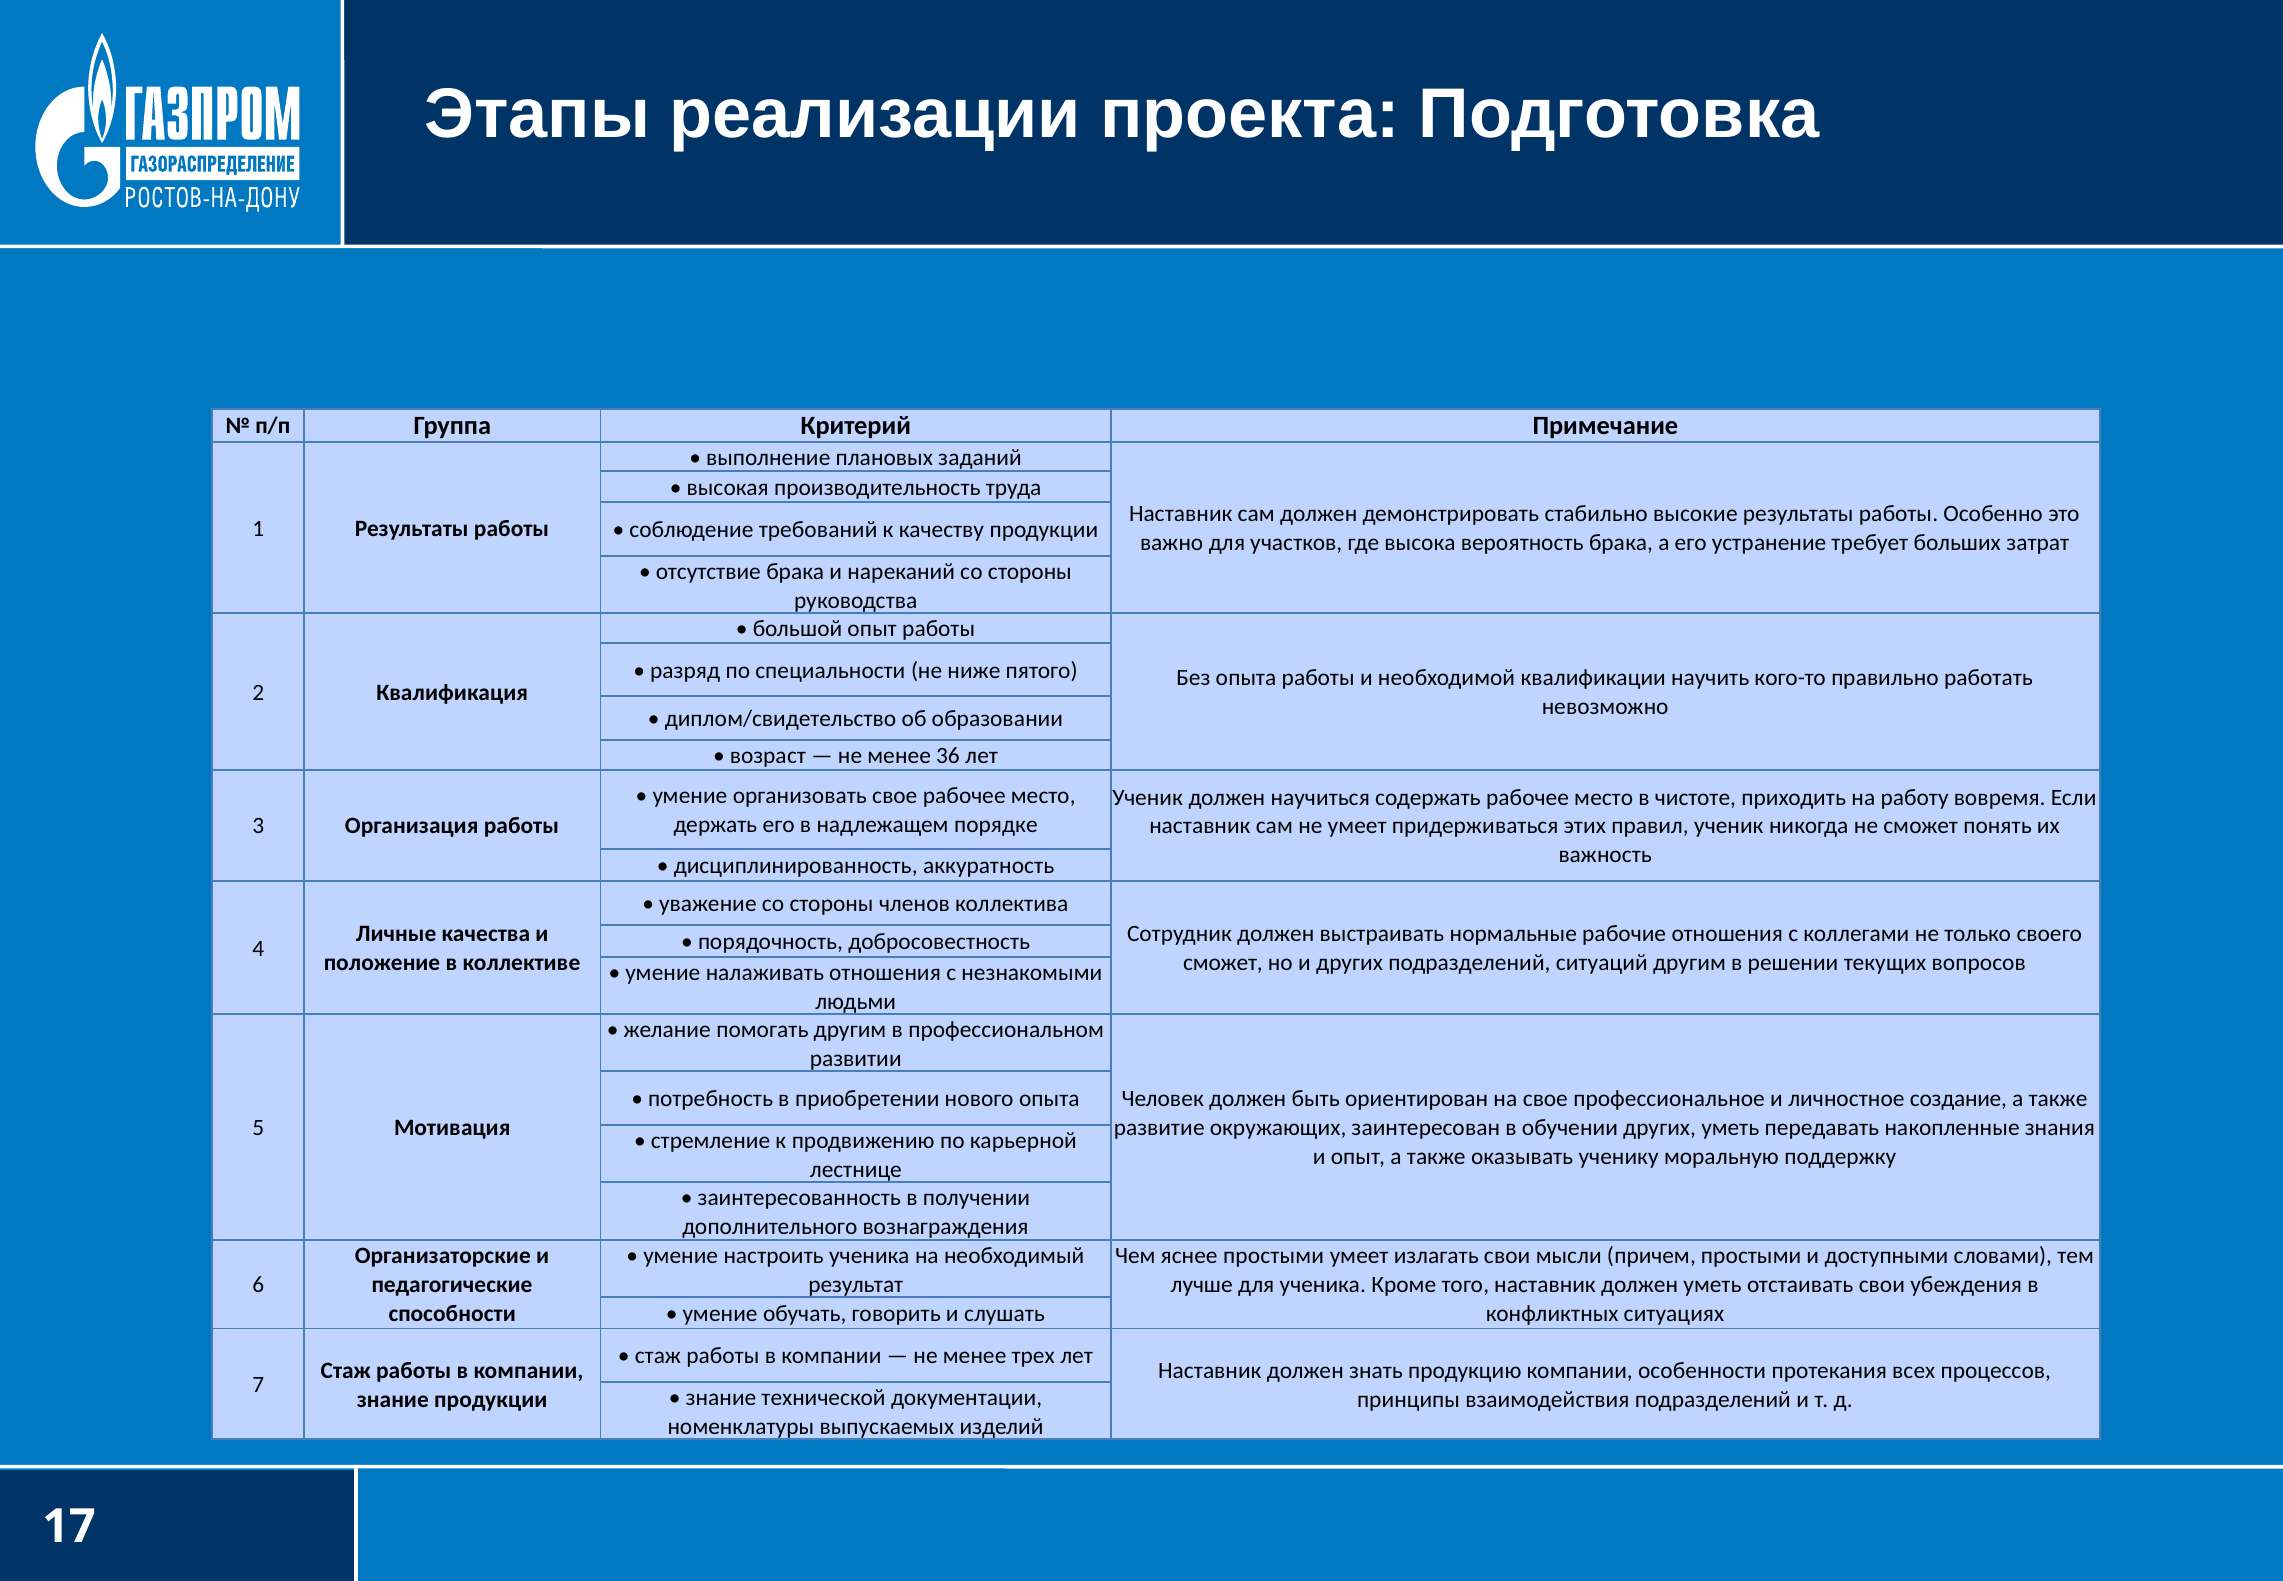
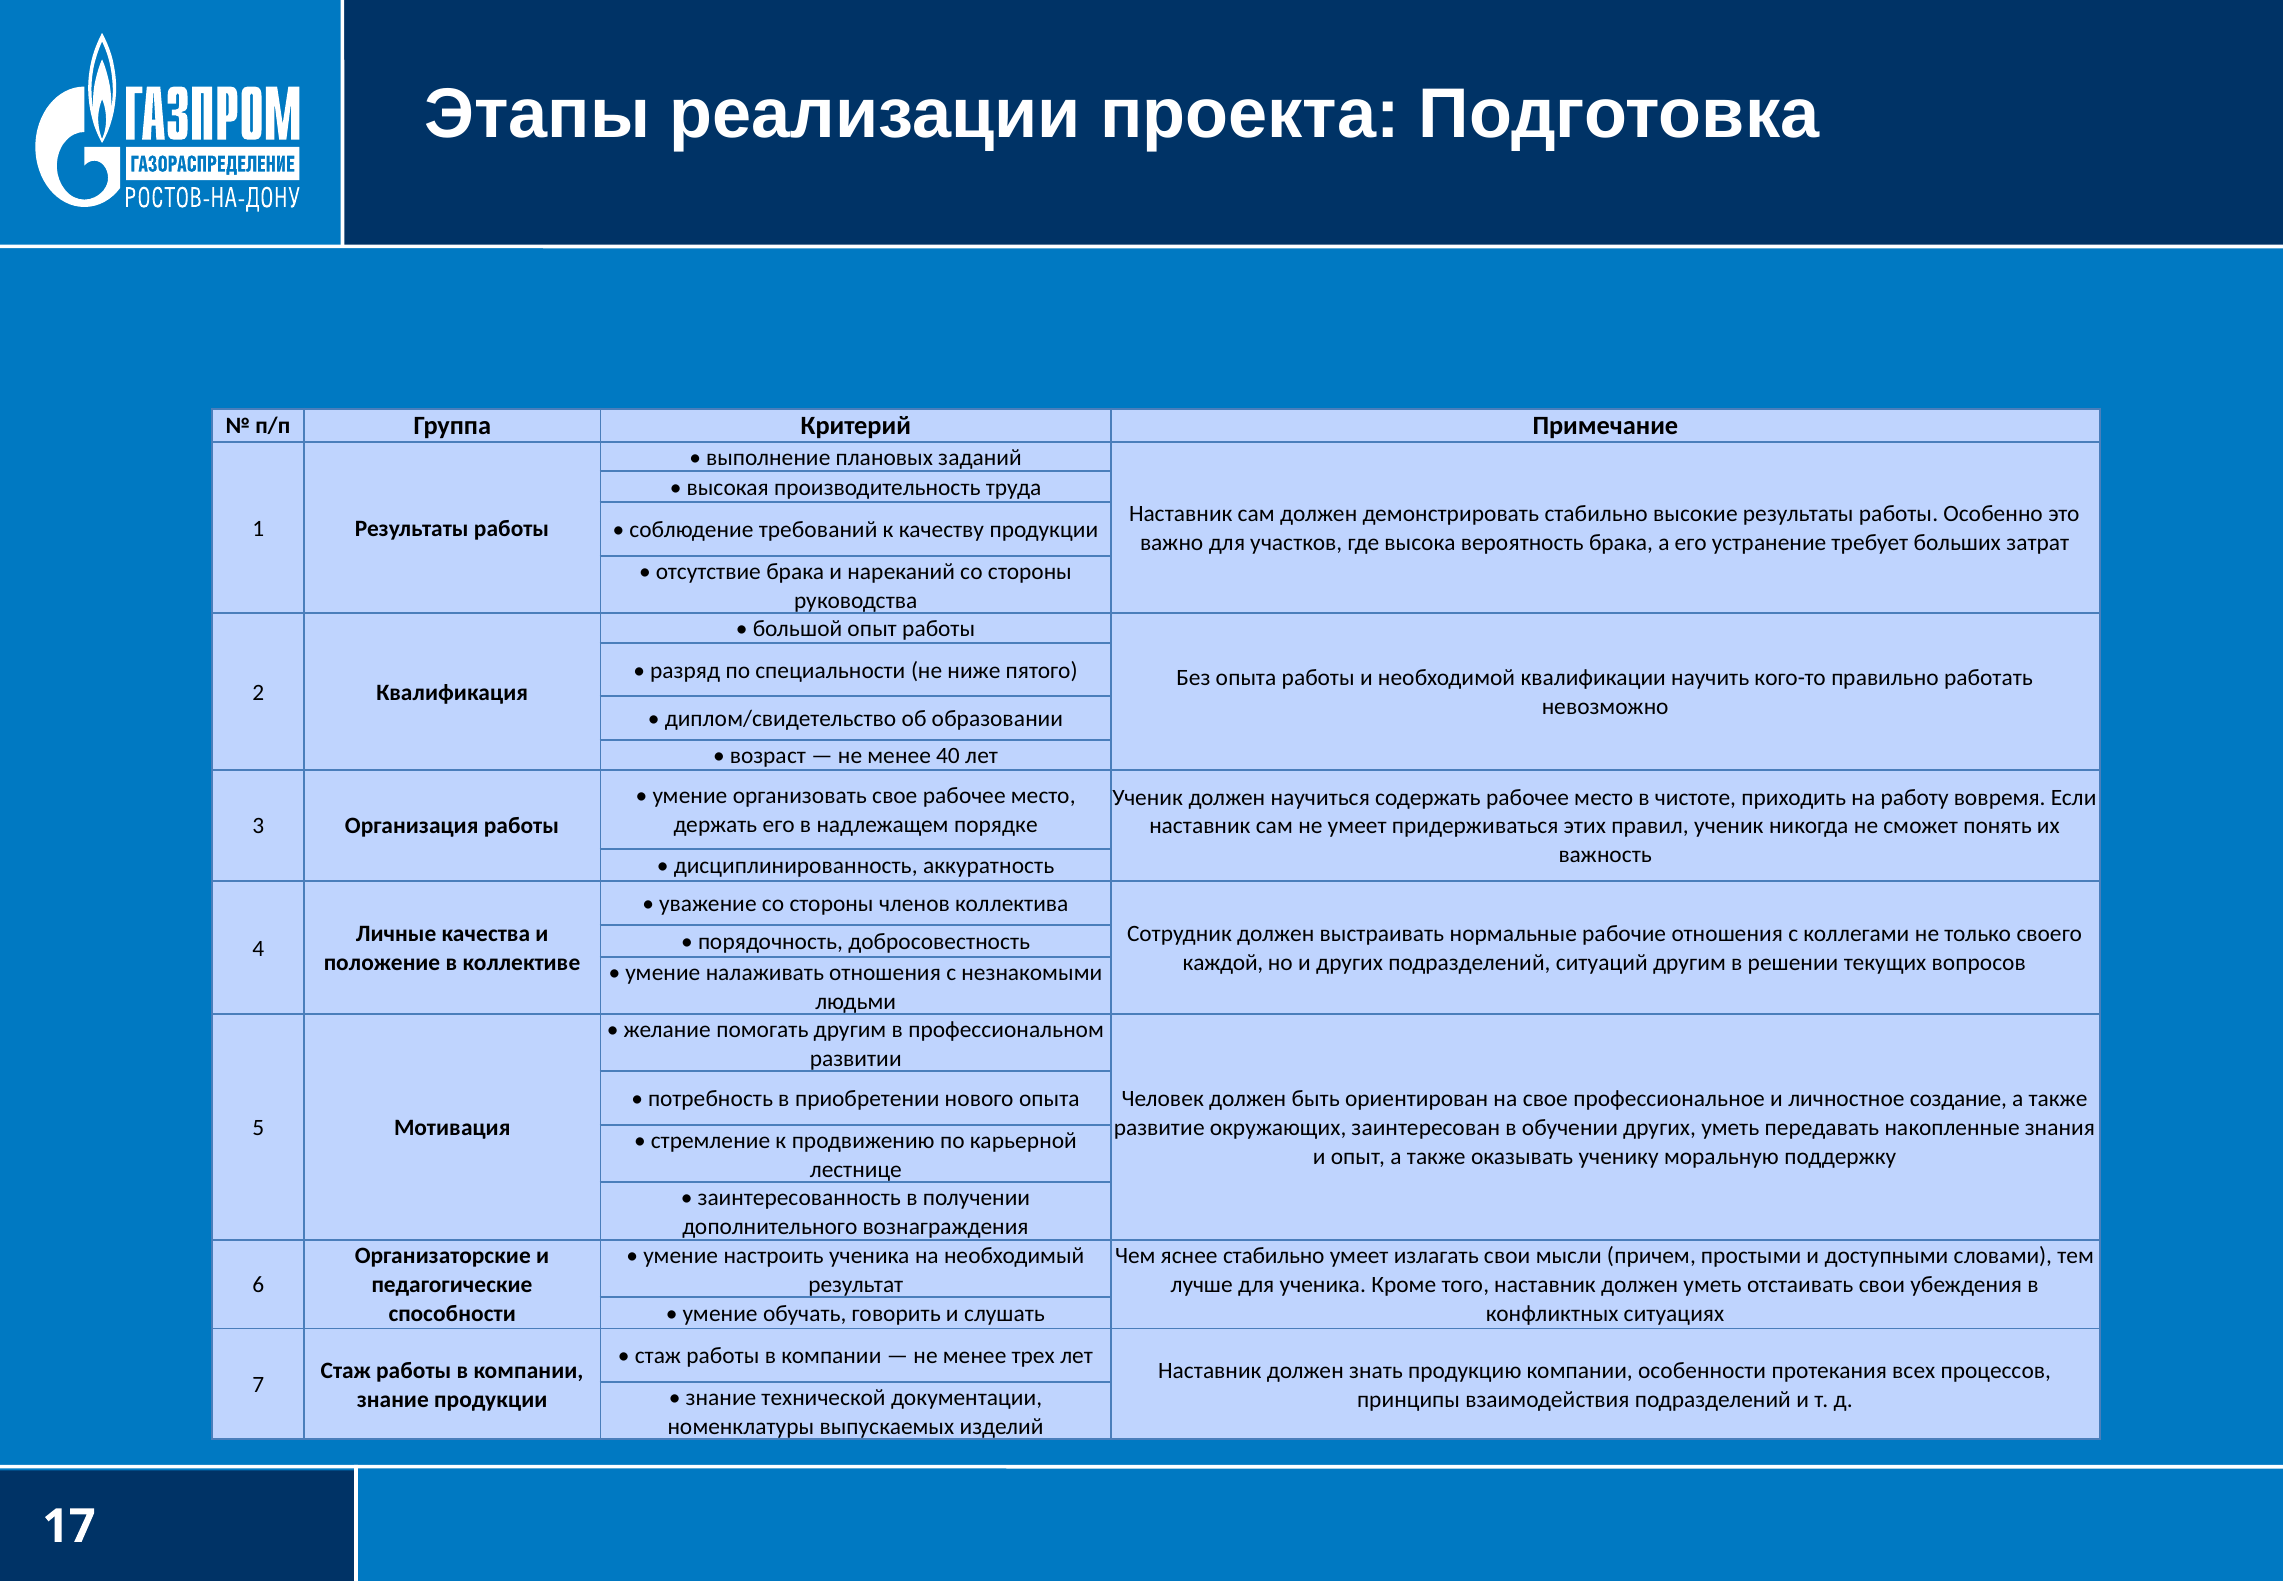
36: 36 -> 40 (948, 756)
сможет: сможет -> каждой (1223, 963)
яснее простыми: простыми -> стабильно (1274, 1256)
